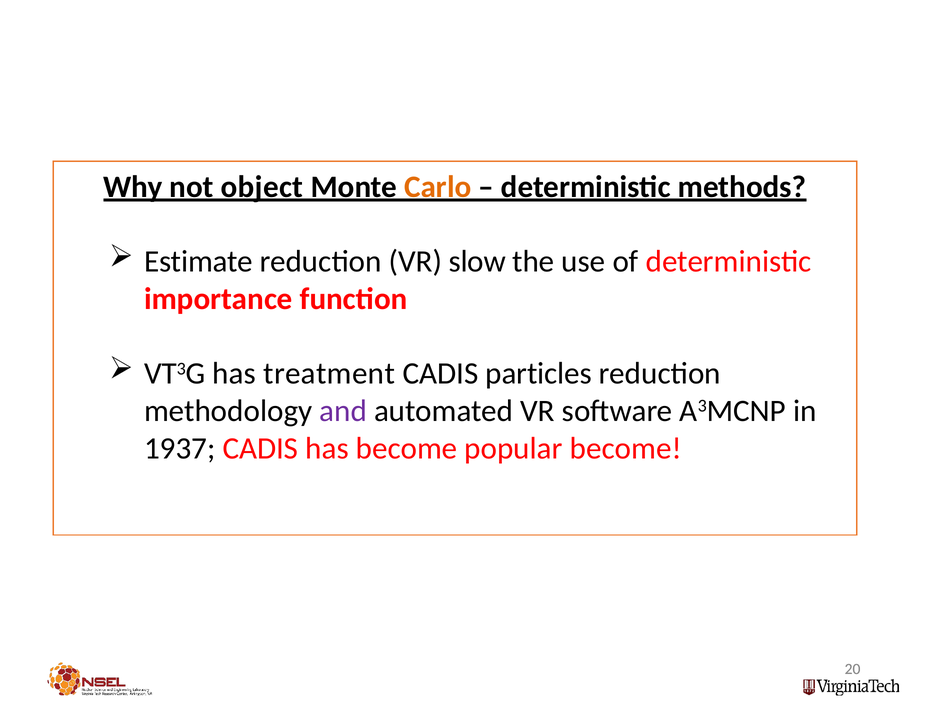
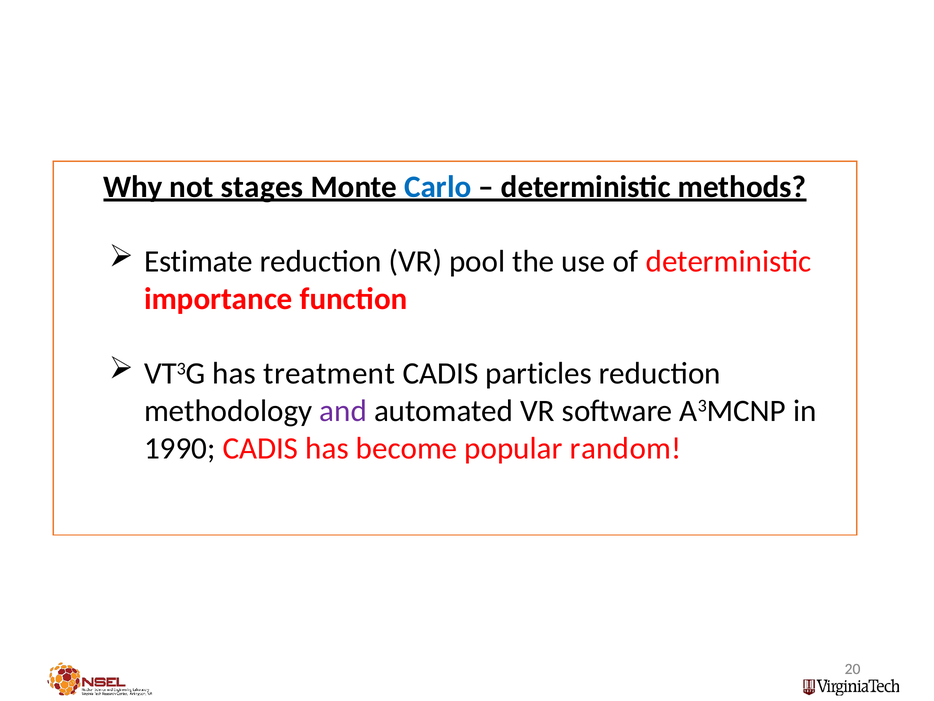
object: object -> stages (262, 187)
Carlo colour: orange -> blue (438, 187)
slow: slow -> pool (477, 261)
1937: 1937 -> 1990 (180, 448)
popular become: become -> random (626, 448)
